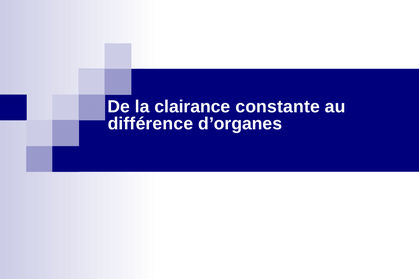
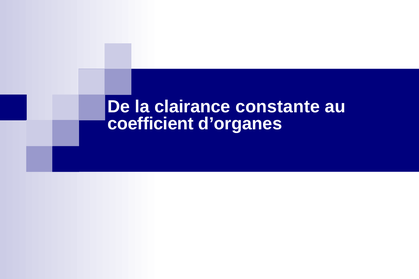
différence: différence -> coefficient (151, 124)
